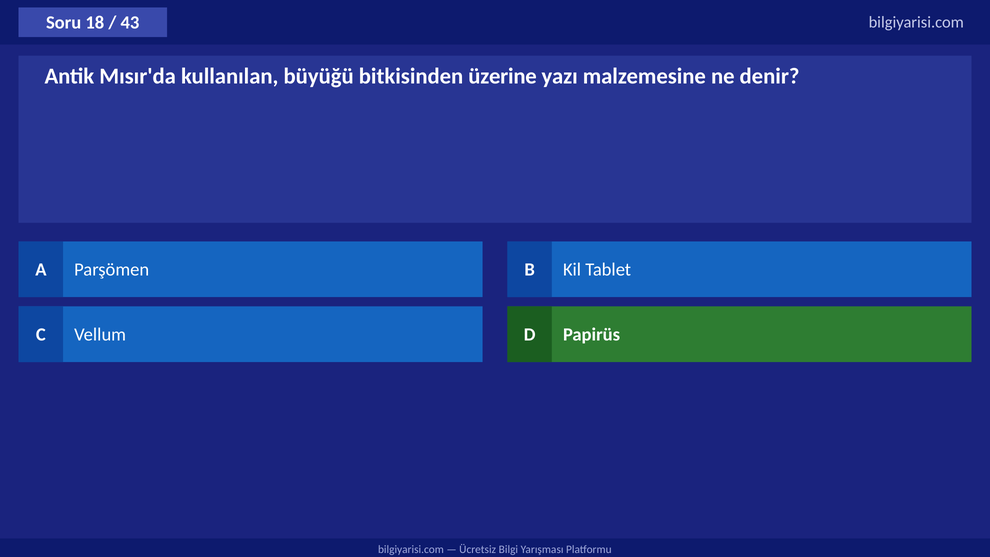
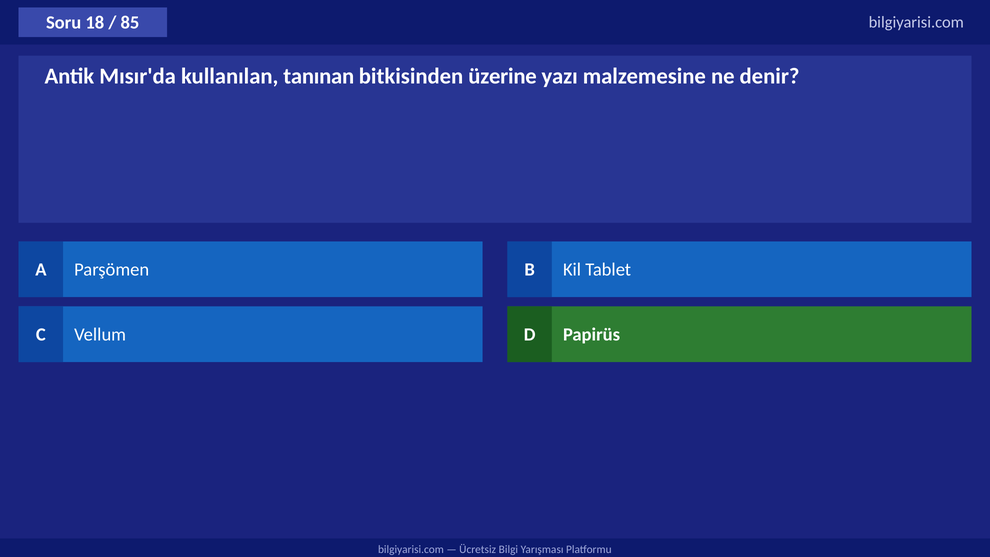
43: 43 -> 85 (130, 23)
büyüğü: büyüğü -> tanınan (319, 76)
